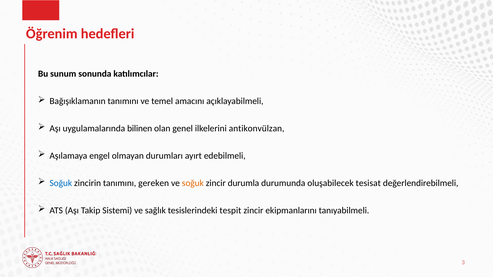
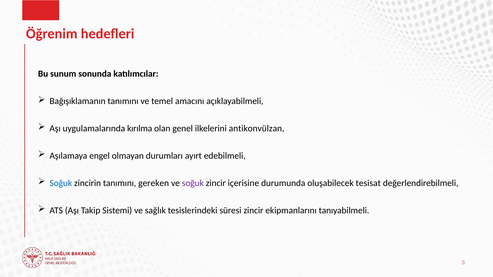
bilinen: bilinen -> kırılma (140, 129)
soğuk colour: orange -> purple (193, 183)
durumla: durumla -> içerisine (243, 183)
tespit: tespit -> süresi (230, 211)
